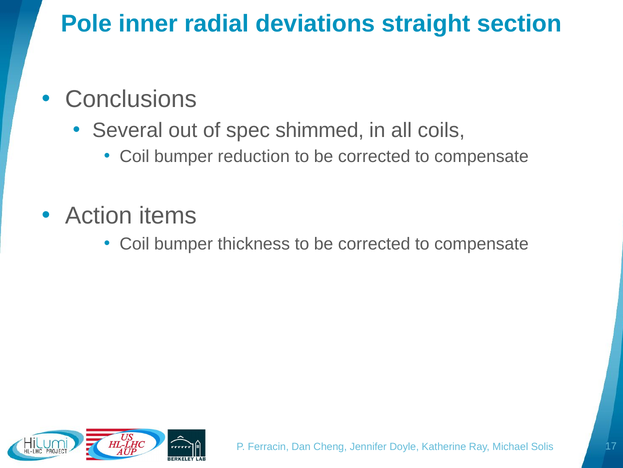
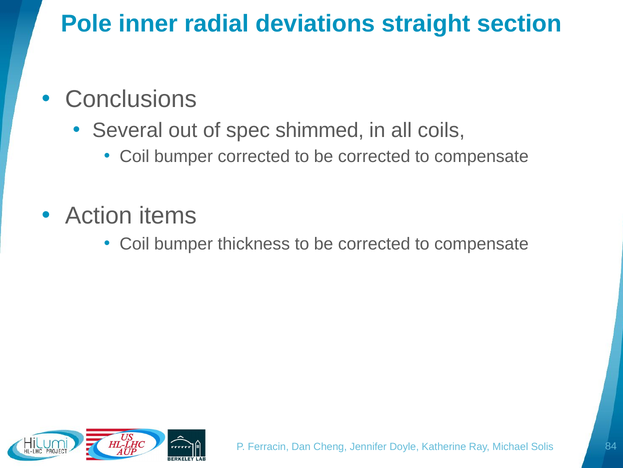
bumper reduction: reduction -> corrected (254, 156)
17: 17 -> 84 (611, 446)
